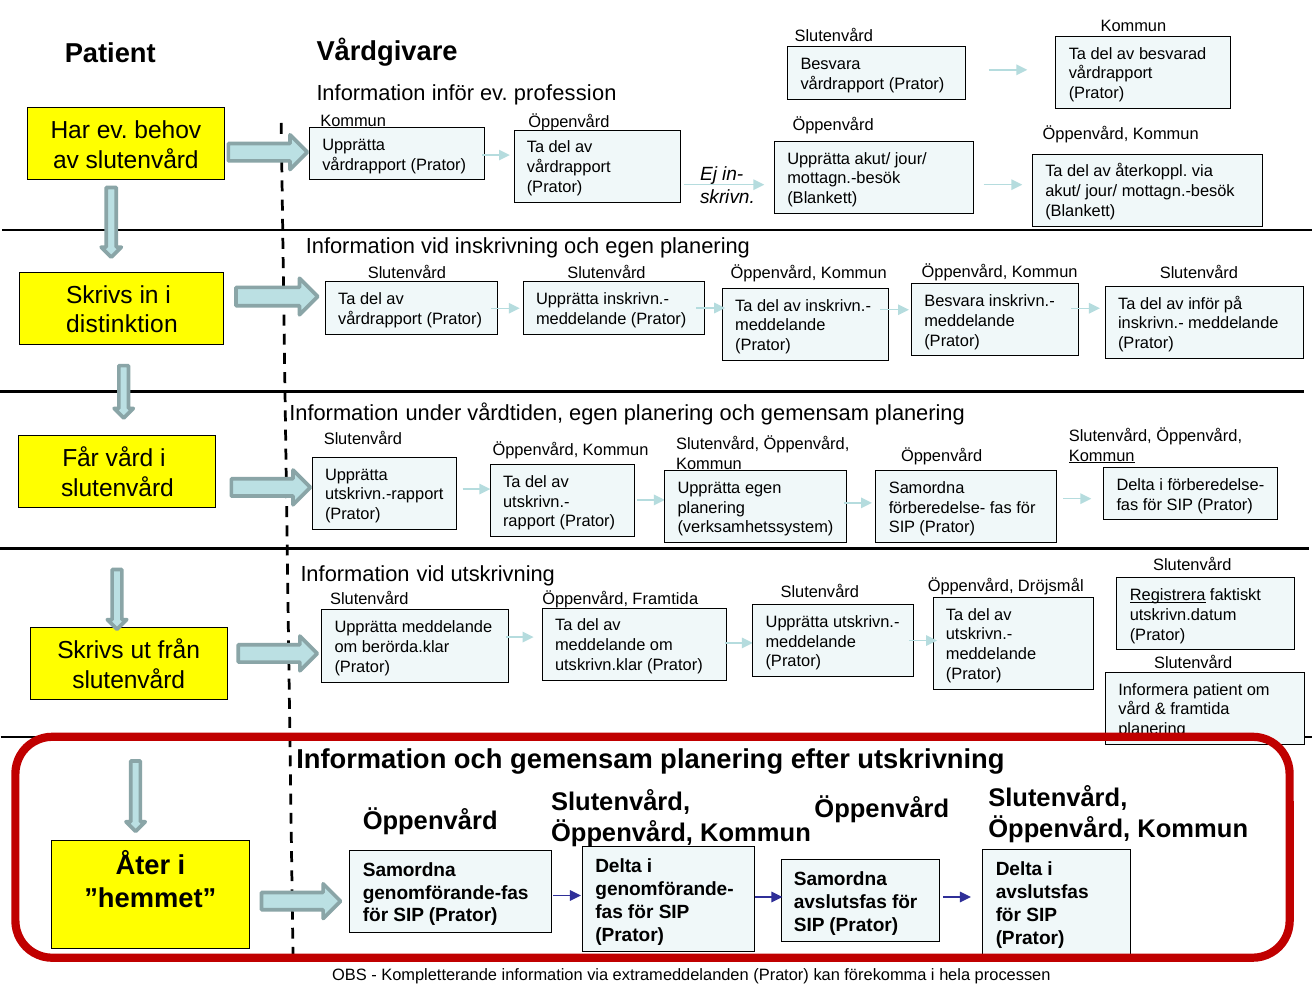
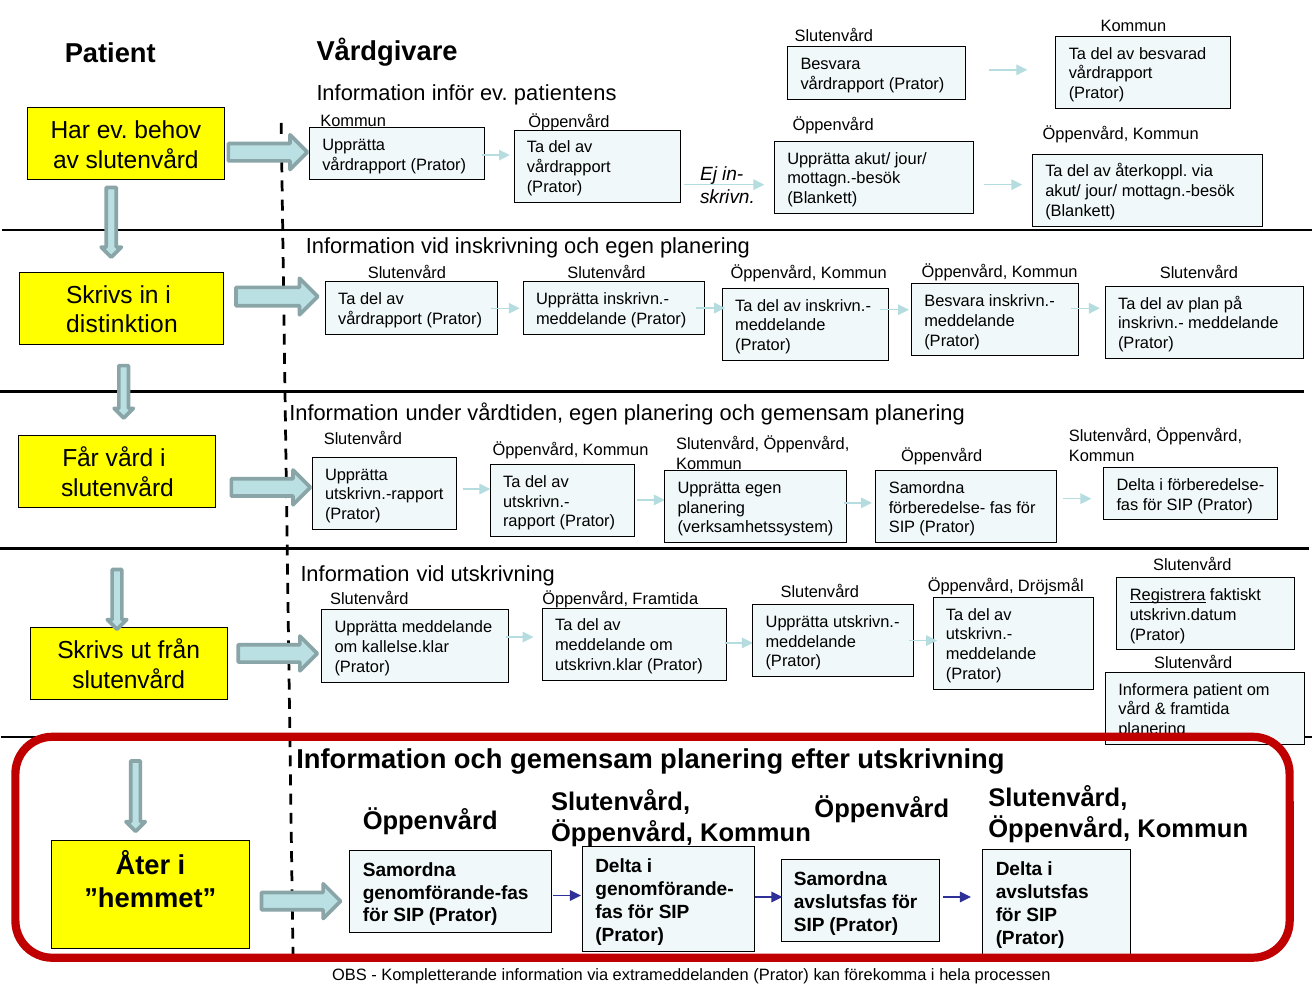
profession: profession -> patientens (565, 93)
av inför: inför -> plan (1204, 304)
Kommun underline: present -> none (1102, 456)
berörda.klar: berörda.klar -> kallelse.klar (406, 647)
